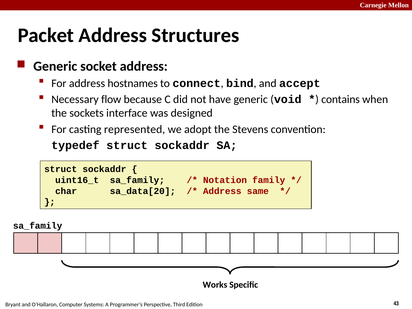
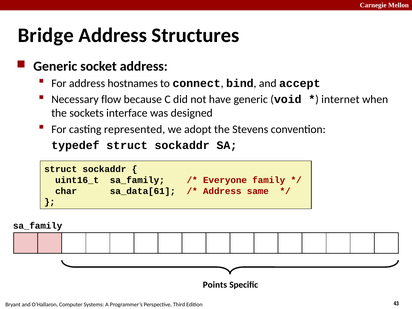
Packet: Packet -> Bridge (46, 35)
contains: contains -> internet (340, 99)
Notation: Notation -> Everyone (225, 180)
sa_data[20: sa_data[20 -> sa_data[61 (143, 191)
Works: Works -> Points (215, 285)
